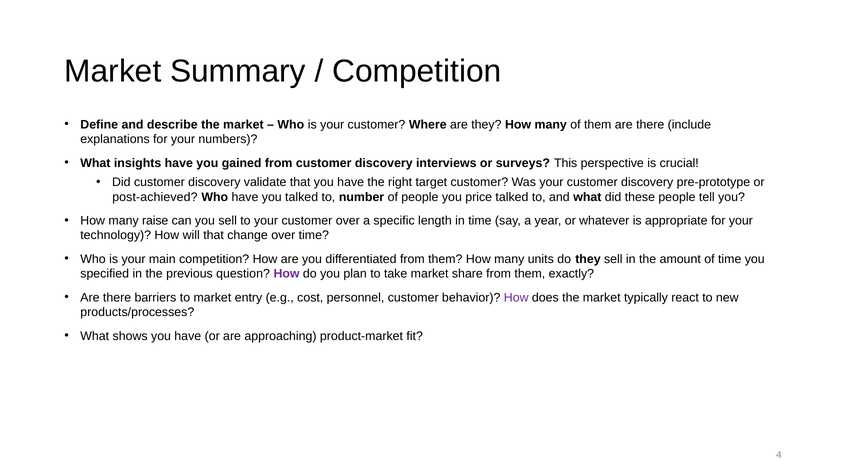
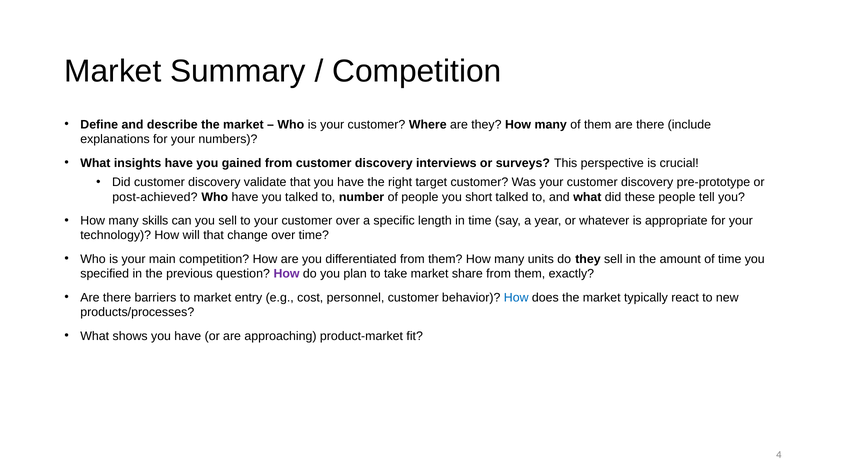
price: price -> short (479, 197)
raise: raise -> skills (155, 221)
How colour: purple -> blue (516, 297)
